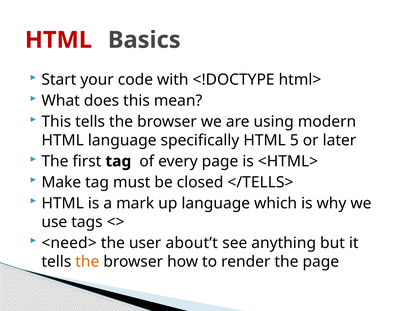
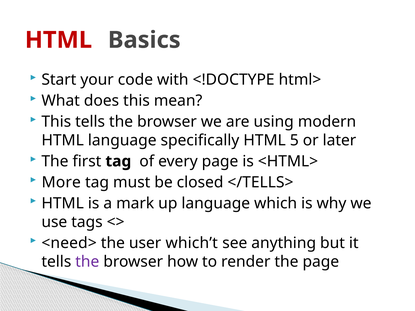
Make: Make -> More (61, 182)
about’t: about’t -> which’t (192, 243)
the colour: orange -> purple (87, 262)
